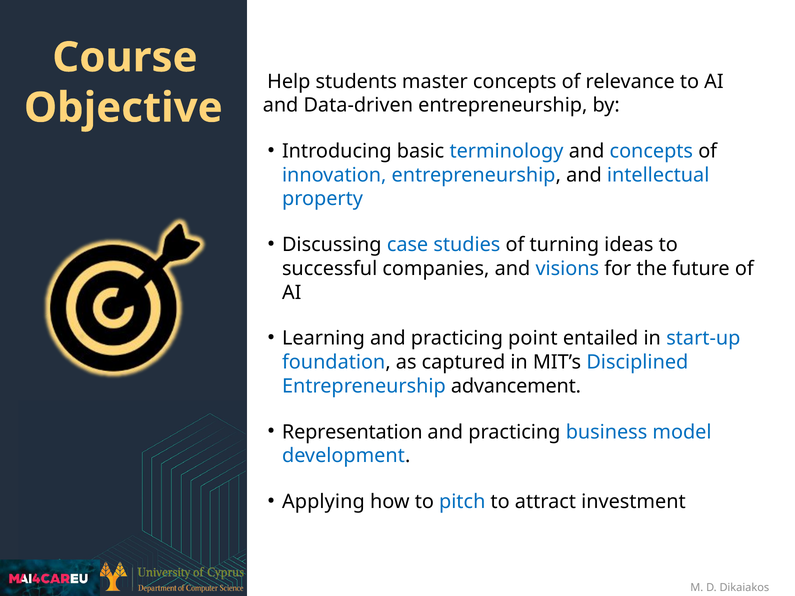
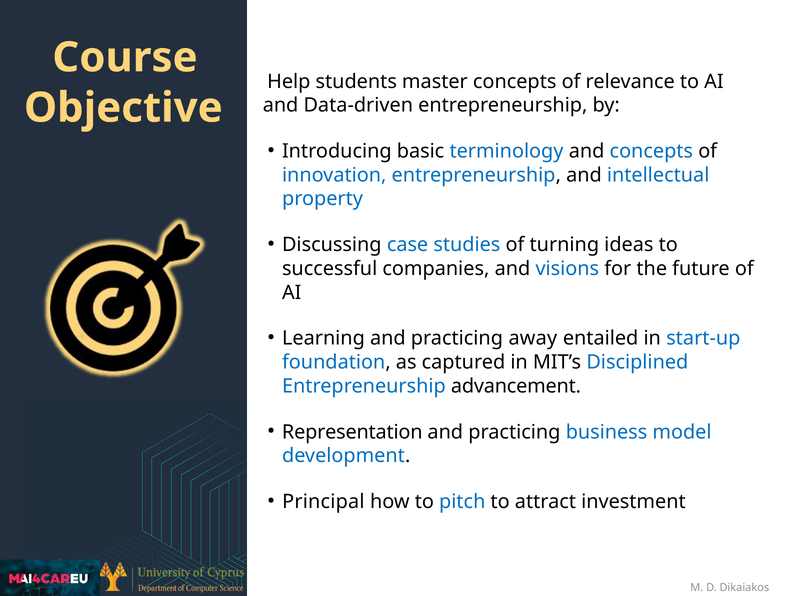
point: point -> away (533, 339)
Applying: Applying -> Principal (323, 502)
